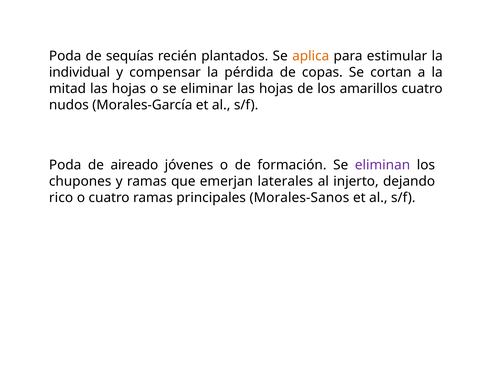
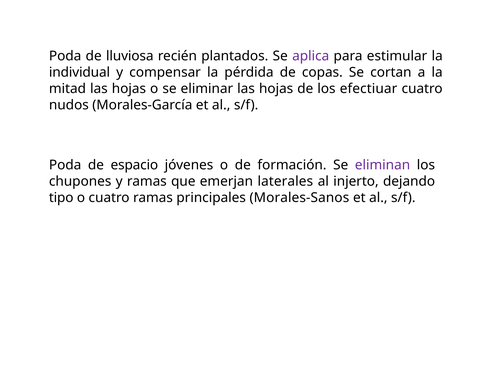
sequías: sequías -> lluviosa (130, 56)
aplica colour: orange -> purple (311, 56)
amarillos: amarillos -> efectiuar (369, 89)
aireado: aireado -> espacio (134, 165)
rico: rico -> tipo (61, 198)
